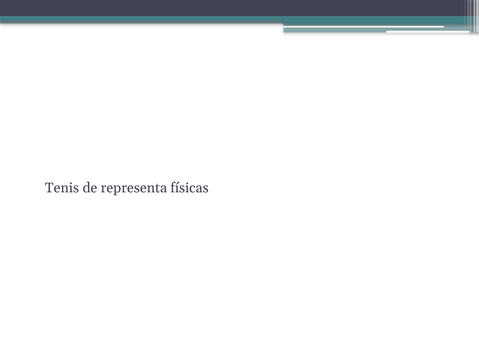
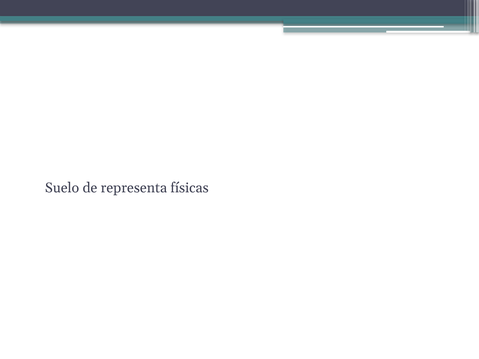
Tenis: Tenis -> Suelo (62, 188)
